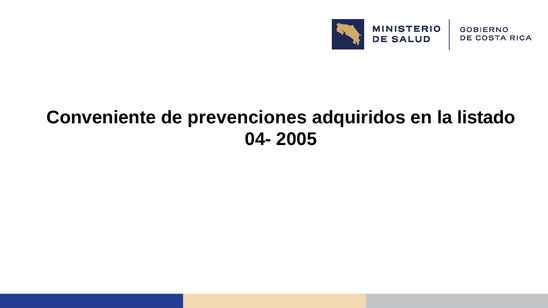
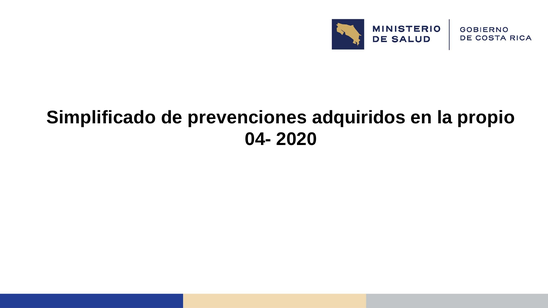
Conveniente: Conveniente -> Simplificado (101, 117)
listado: listado -> propio (486, 117)
2005: 2005 -> 2020 (297, 139)
